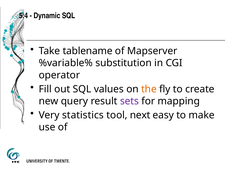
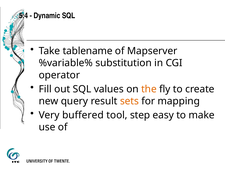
sets colour: purple -> orange (129, 101)
statistics: statistics -> buffered (83, 115)
next: next -> step (140, 115)
